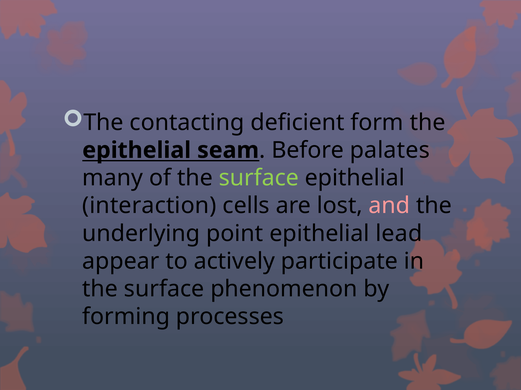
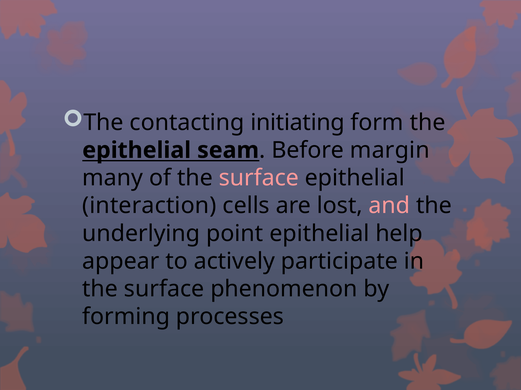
deficient: deficient -> initiating (298, 123)
palates: palates -> margin (390, 151)
surface colour: light green -> pink (259, 178)
lead: lead -> help (399, 234)
